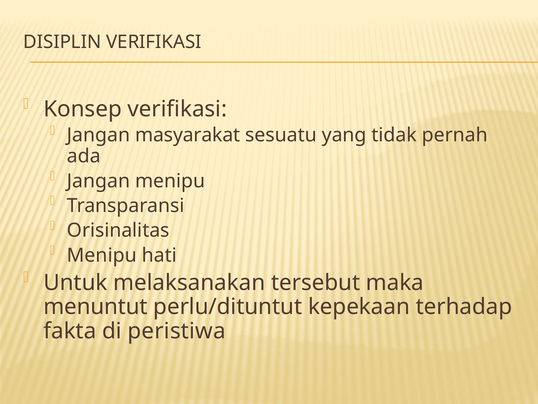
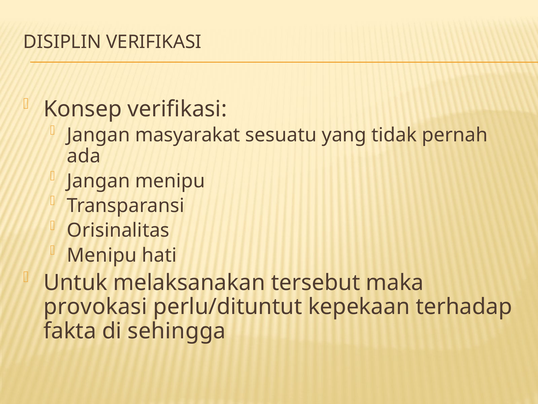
menuntut: menuntut -> provokasi (95, 306)
peristiwa: peristiwa -> sehingga (177, 331)
